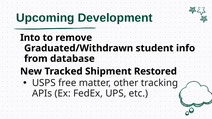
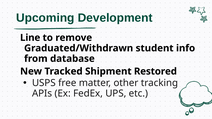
Into: Into -> Line (30, 38)
